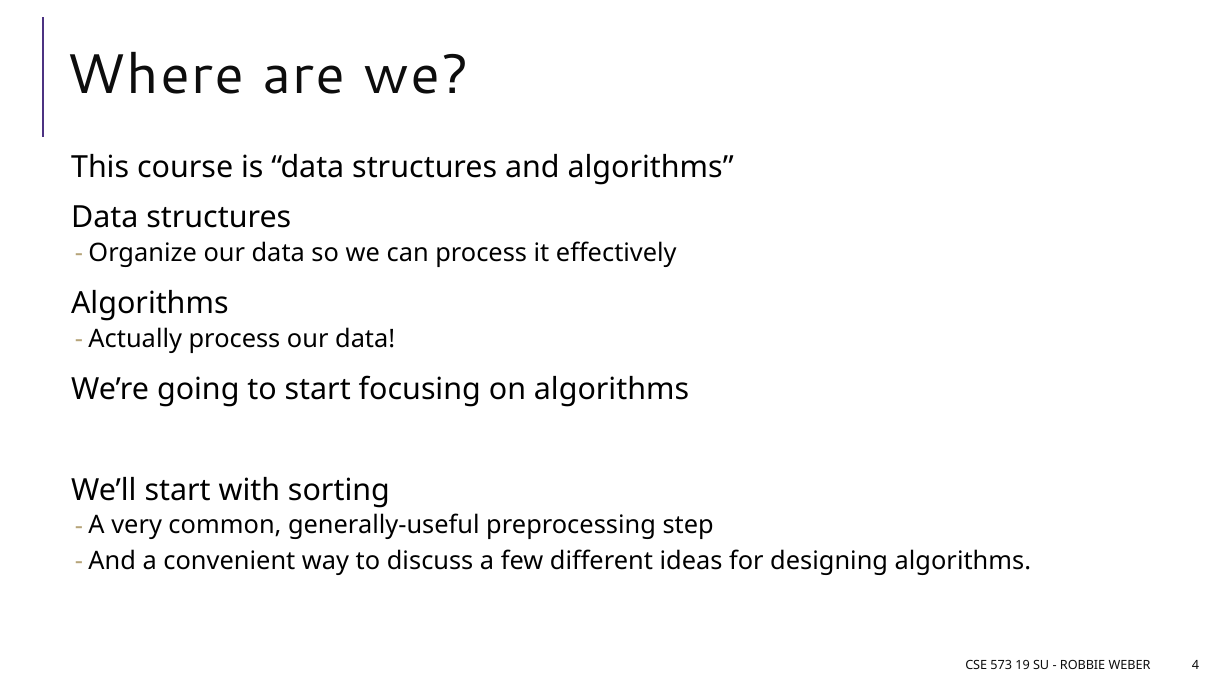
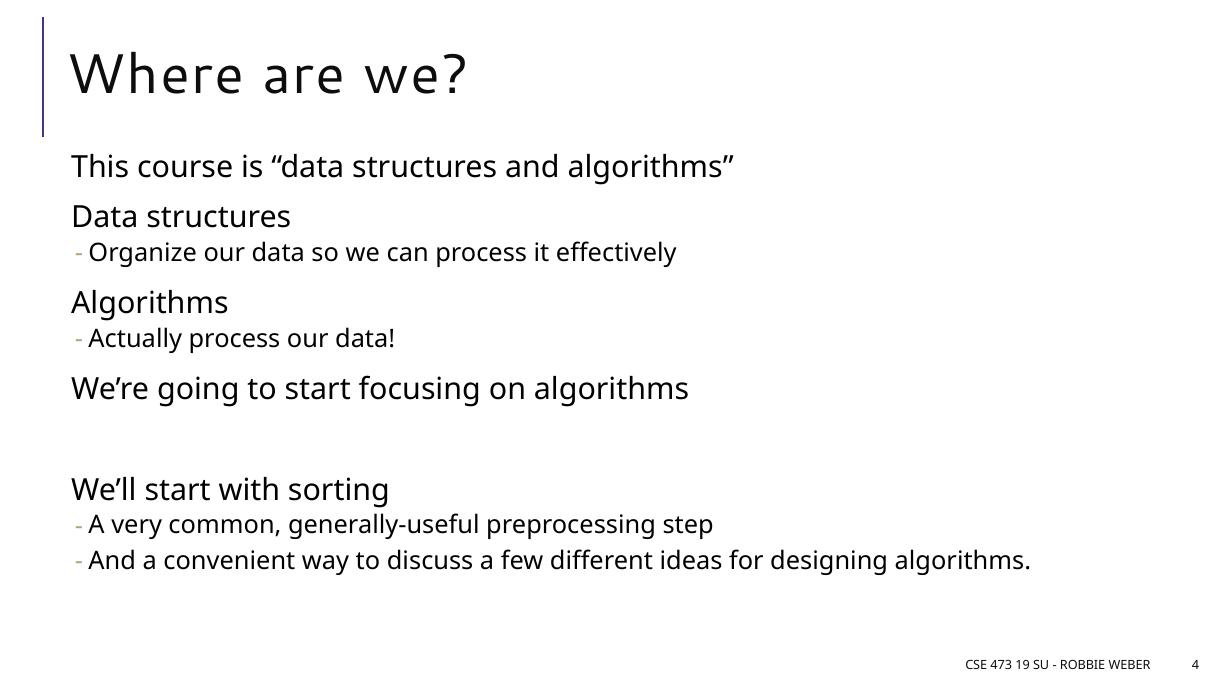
573: 573 -> 473 (1001, 664)
